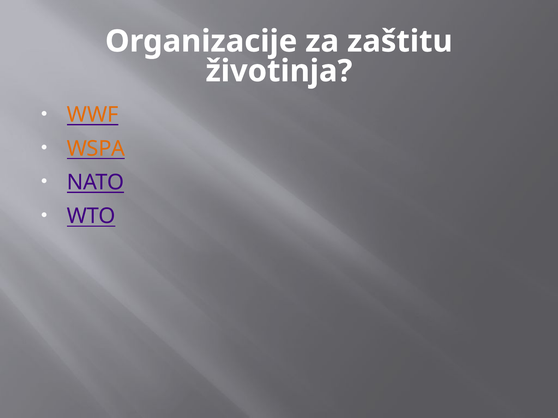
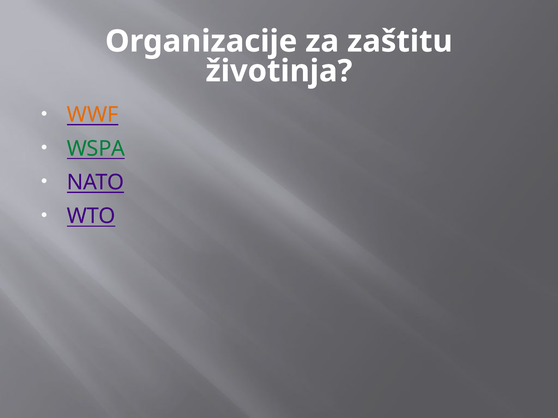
WSPA colour: orange -> green (96, 149)
